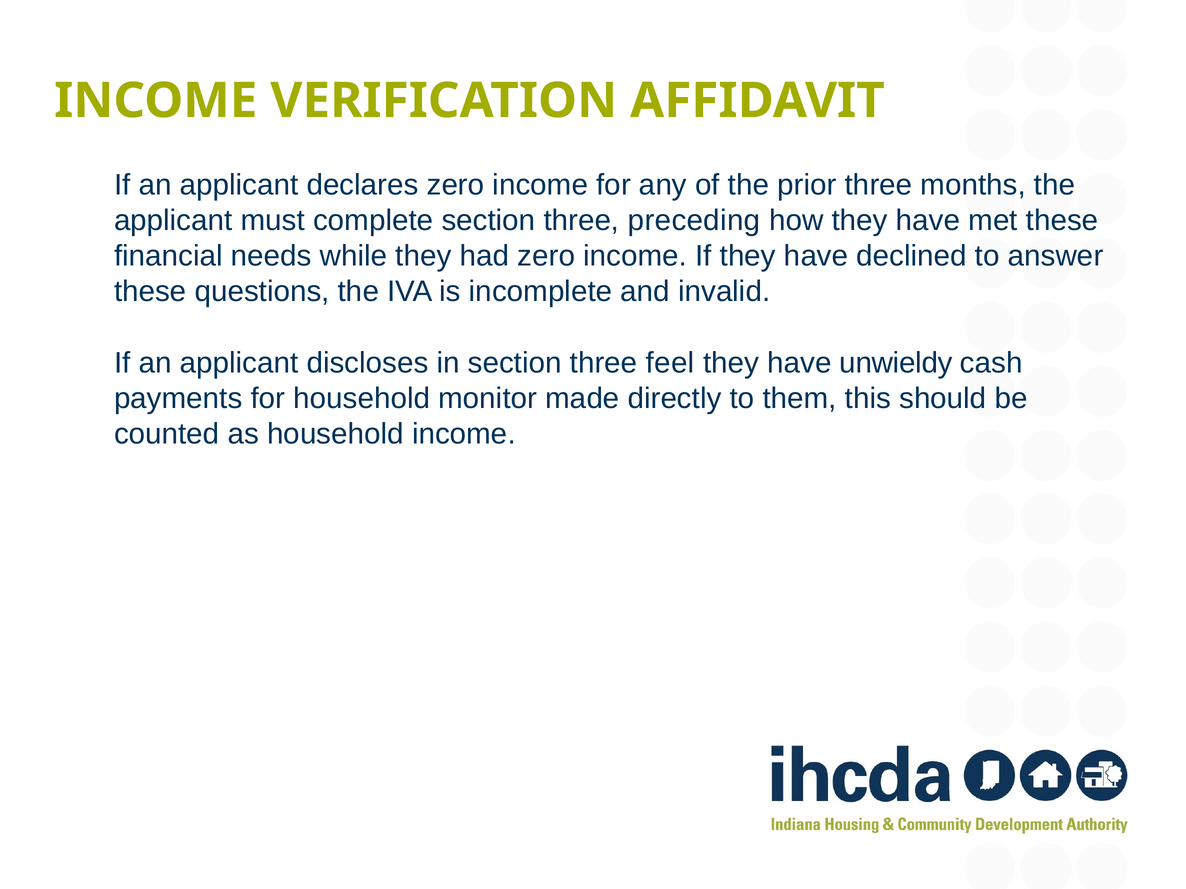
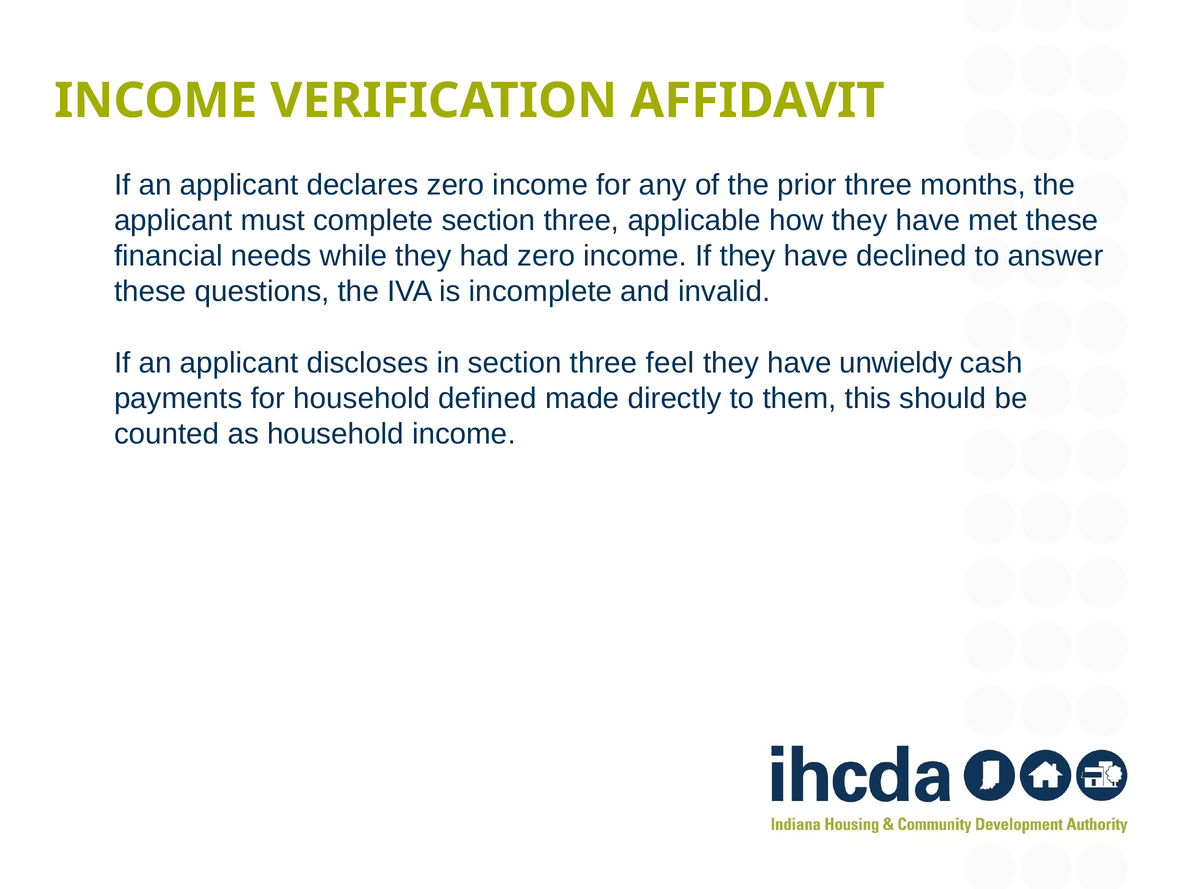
preceding: preceding -> applicable (694, 221)
monitor: monitor -> defined (488, 399)
